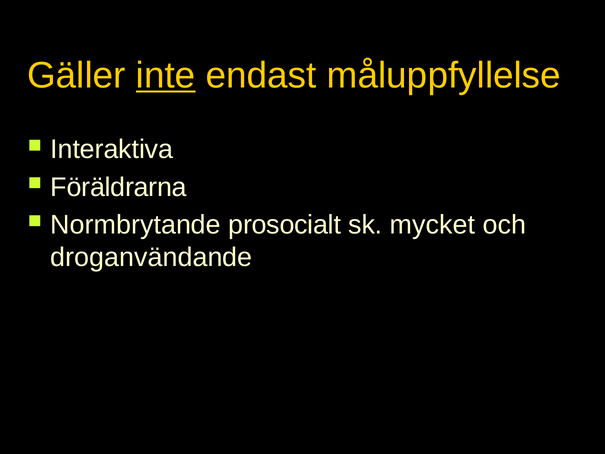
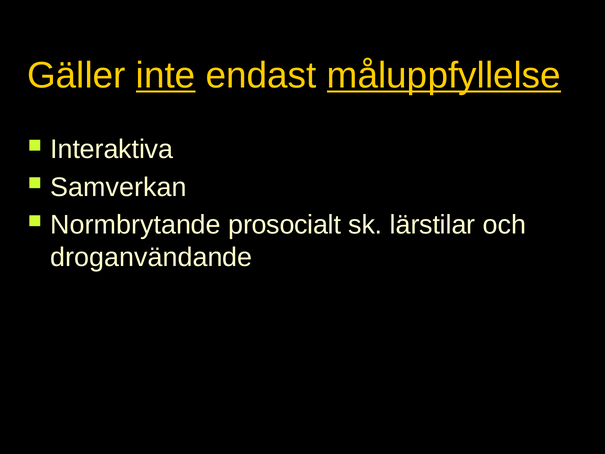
måluppfyllelse underline: none -> present (444, 76)
Föräldrarna: Föräldrarna -> Samverkan (119, 187)
mycket: mycket -> lärstilar (433, 225)
